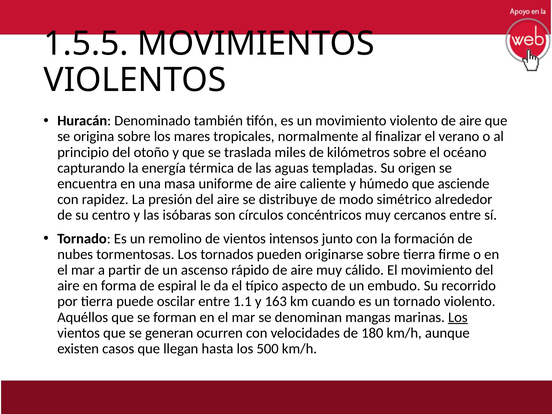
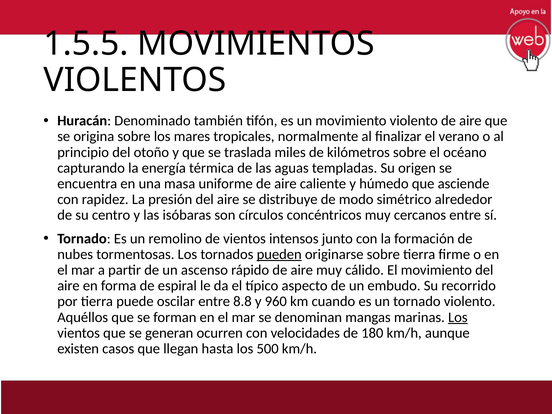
pueden underline: none -> present (279, 254)
1.1: 1.1 -> 8.8 (242, 301)
163: 163 -> 960 (276, 301)
